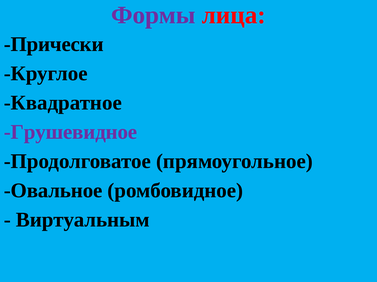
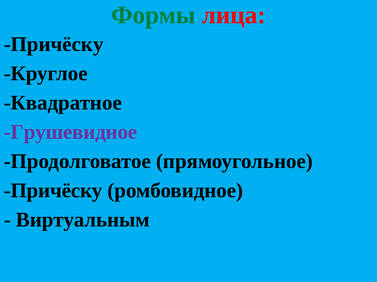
Формы colour: purple -> green (153, 15)
Прически: Прически -> Причёску (54, 44)
Овальное: Овальное -> Причёску (53, 191)
